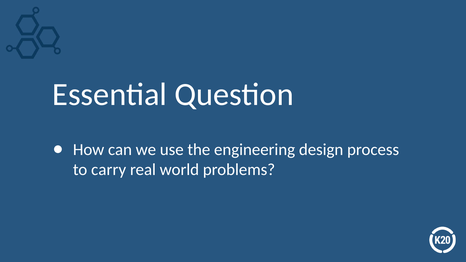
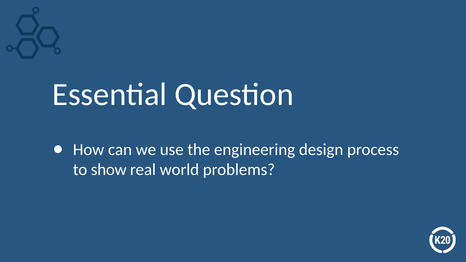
carry: carry -> show (109, 170)
